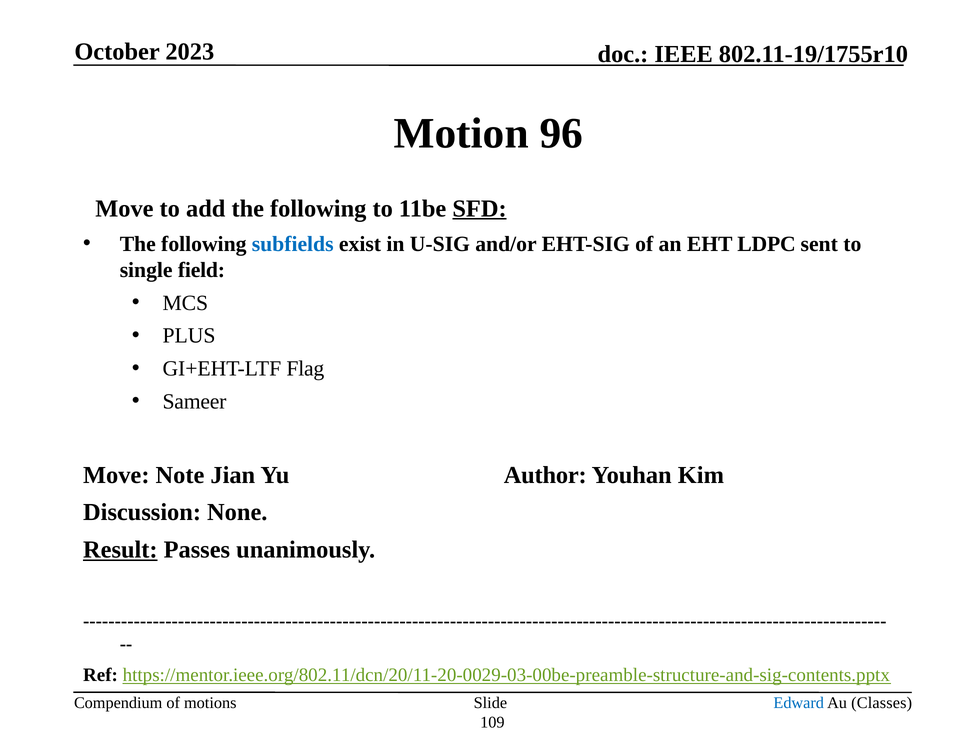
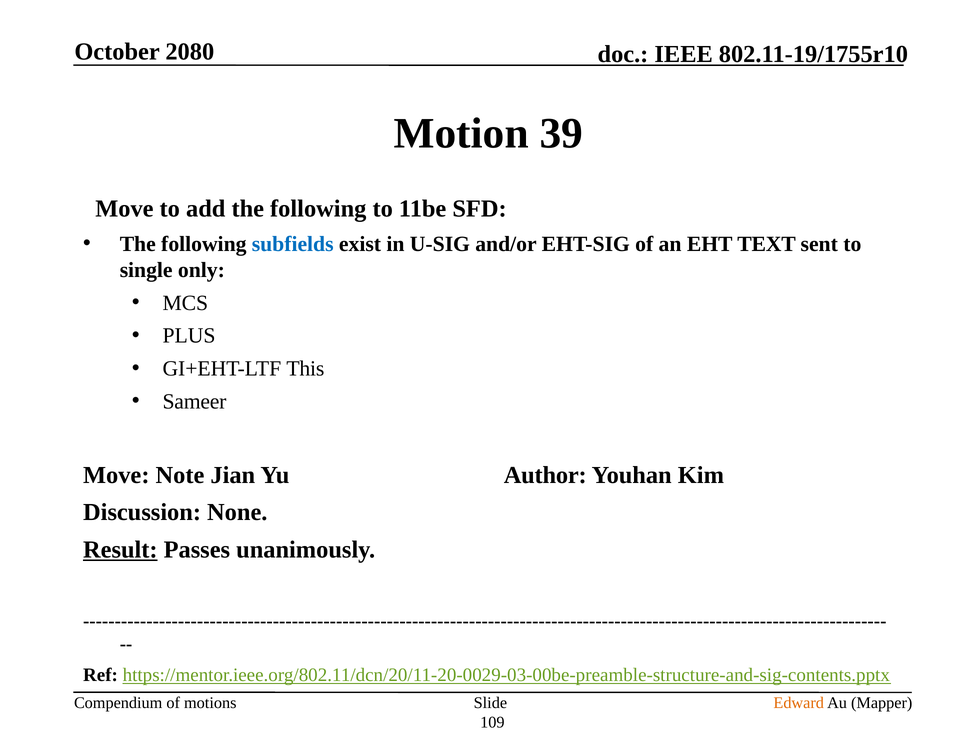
2023: 2023 -> 2080 (190, 52)
96: 96 -> 39 (561, 133)
SFD underline: present -> none (480, 208)
LDPC: LDPC -> TEXT (767, 244)
field: field -> only (201, 270)
Flag: Flag -> This (305, 368)
Edward colour: blue -> orange (799, 703)
Classes: Classes -> Mapper (882, 703)
